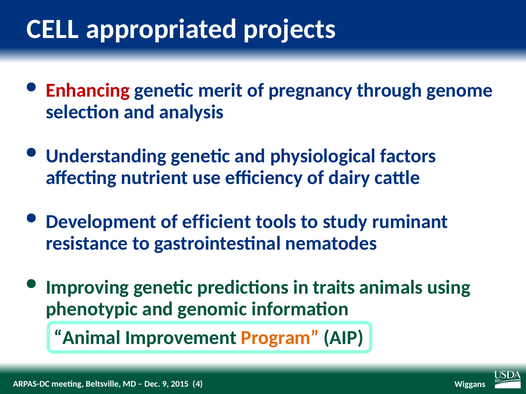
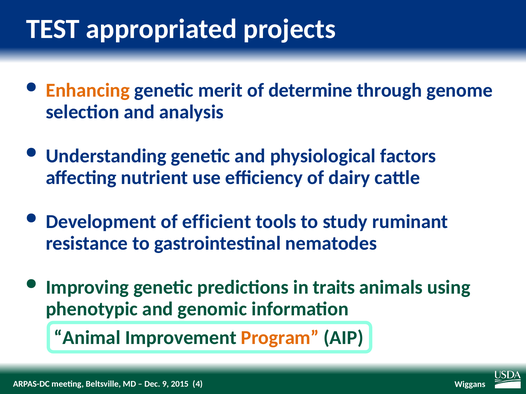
CELL: CELL -> TEST (53, 29)
Enhancing colour: red -> orange (88, 90)
pregnancy: pregnancy -> determine (310, 90)
